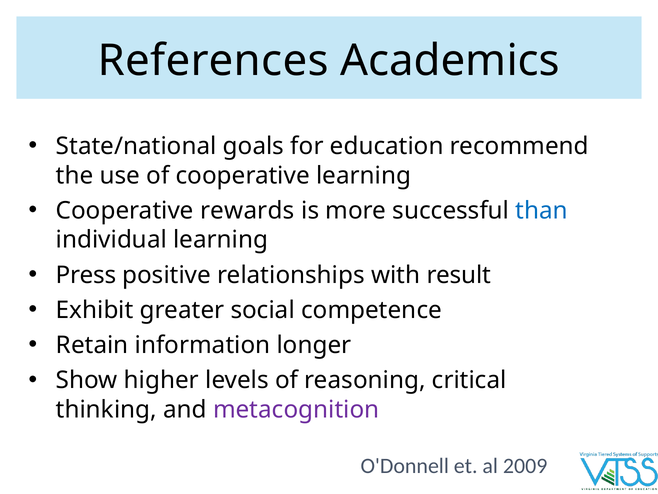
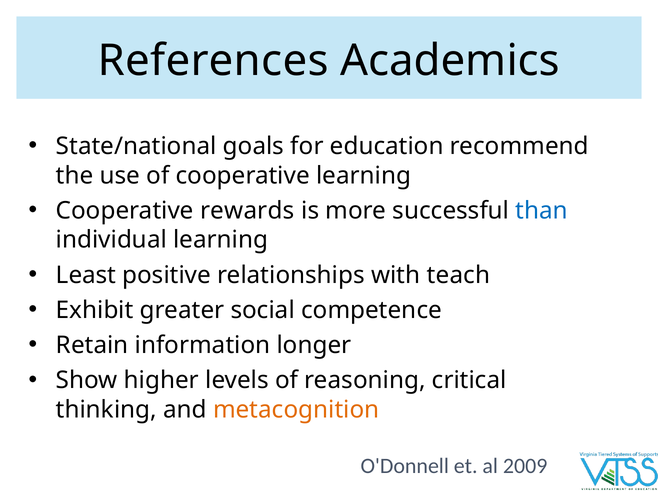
Press: Press -> Least (86, 275)
result: result -> teach (458, 275)
metacognition colour: purple -> orange (296, 409)
